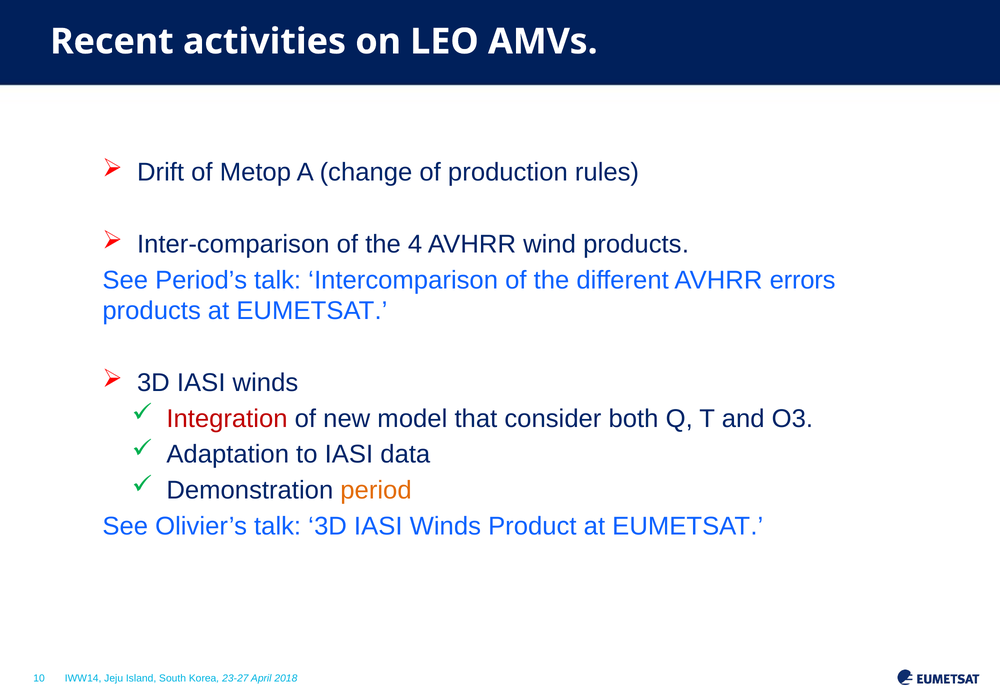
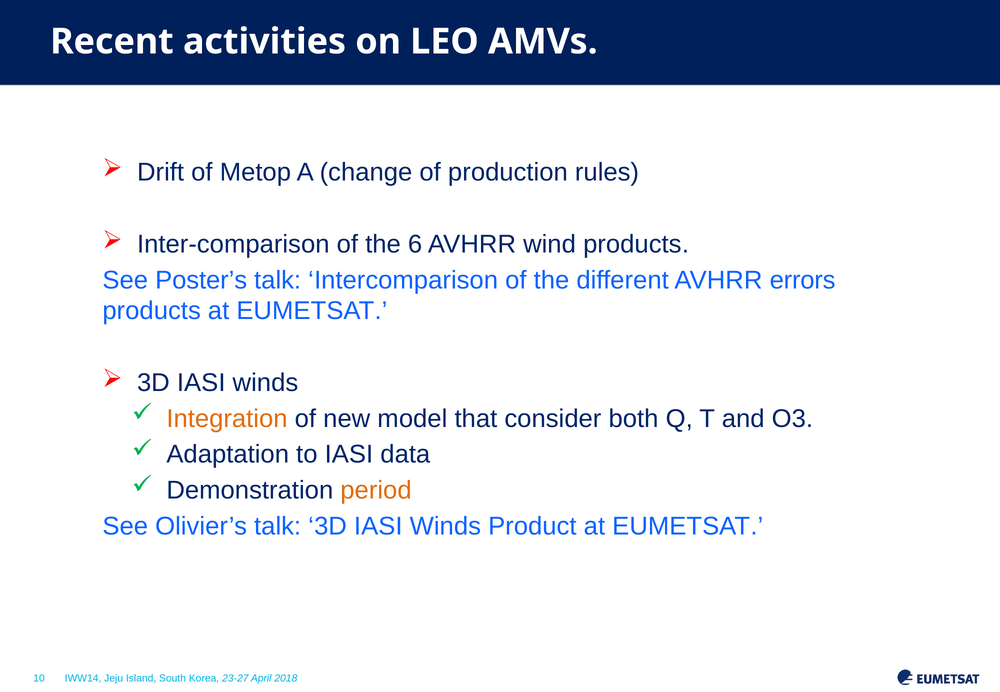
4: 4 -> 6 (415, 244)
Period’s: Period’s -> Poster’s (201, 280)
Integration colour: red -> orange (227, 419)
